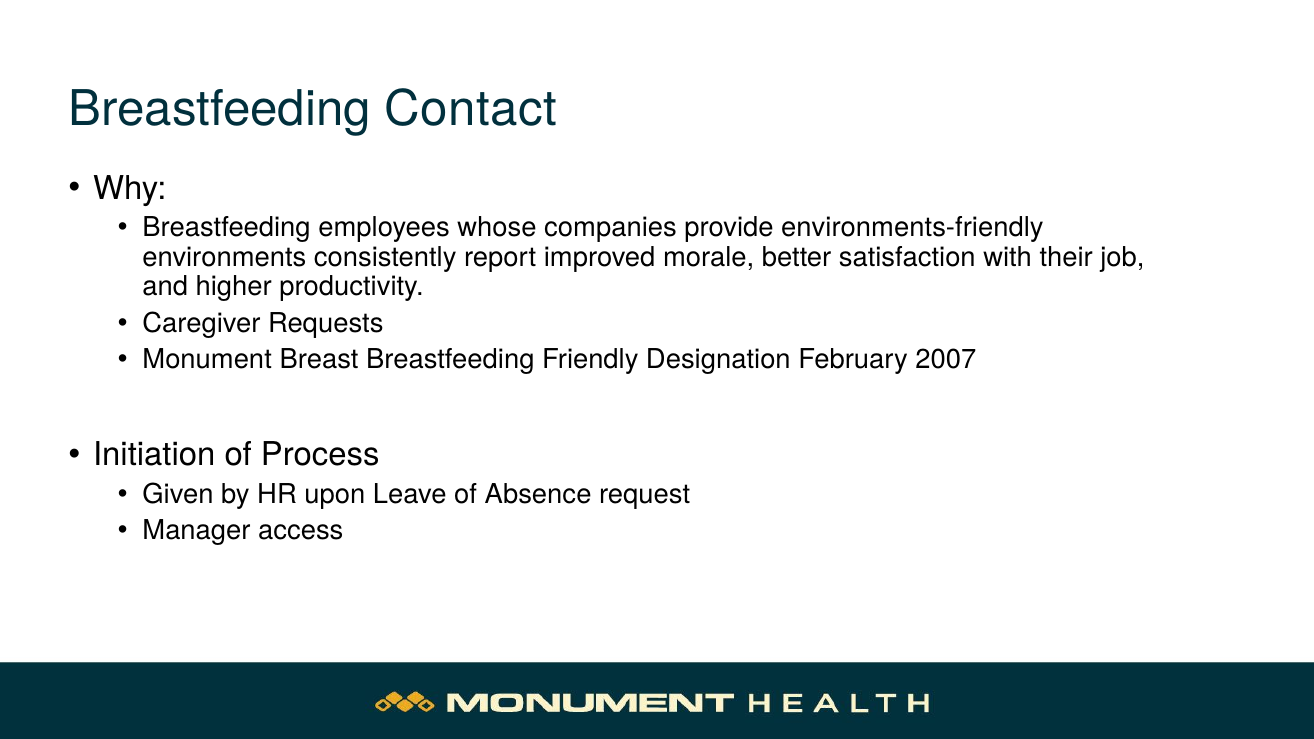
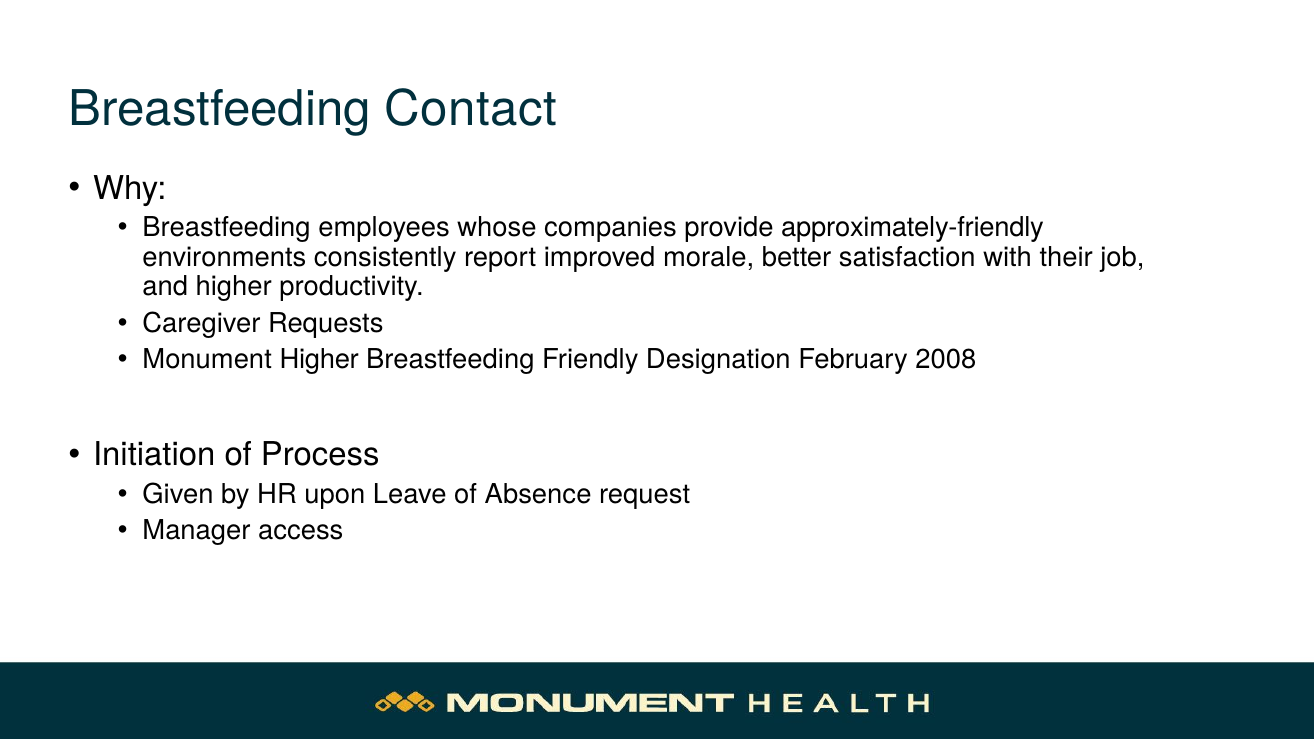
environments-friendly: environments-friendly -> approximately-friendly (913, 228)
Monument Breast: Breast -> Higher (319, 360)
2007: 2007 -> 2008 (946, 360)
